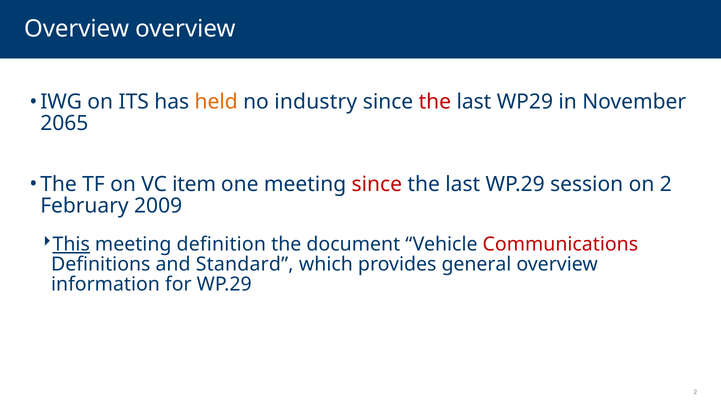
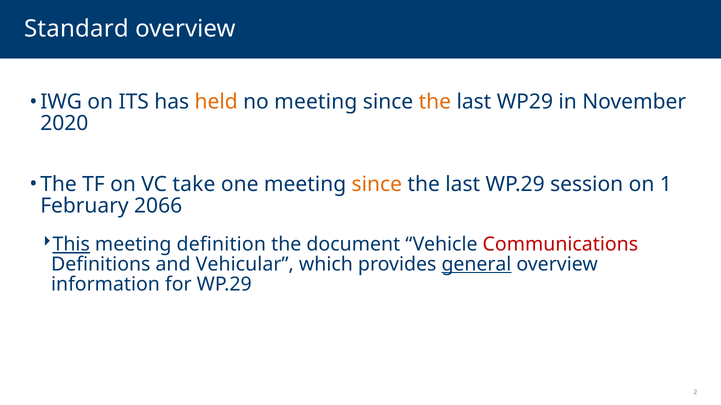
Overview: Overview -> Standard (76, 29)
no industry: industry -> meeting (316, 102)
the colour: red -> orange (435, 102)
2065: 2065 -> 2020 (64, 124)
item: item -> take (194, 184)
since colour: red -> orange (377, 184)
on 2: 2 -> 1 (666, 184)
2009: 2009 -> 2066 (158, 206)
Standard: Standard -> Vehicular (245, 265)
general underline: none -> present (476, 265)
